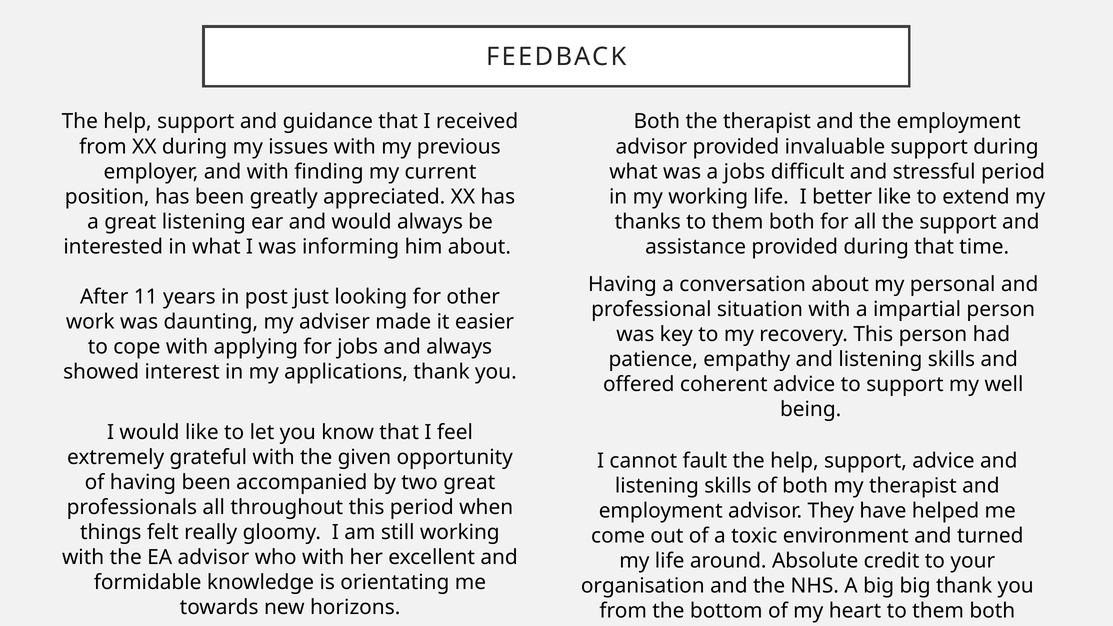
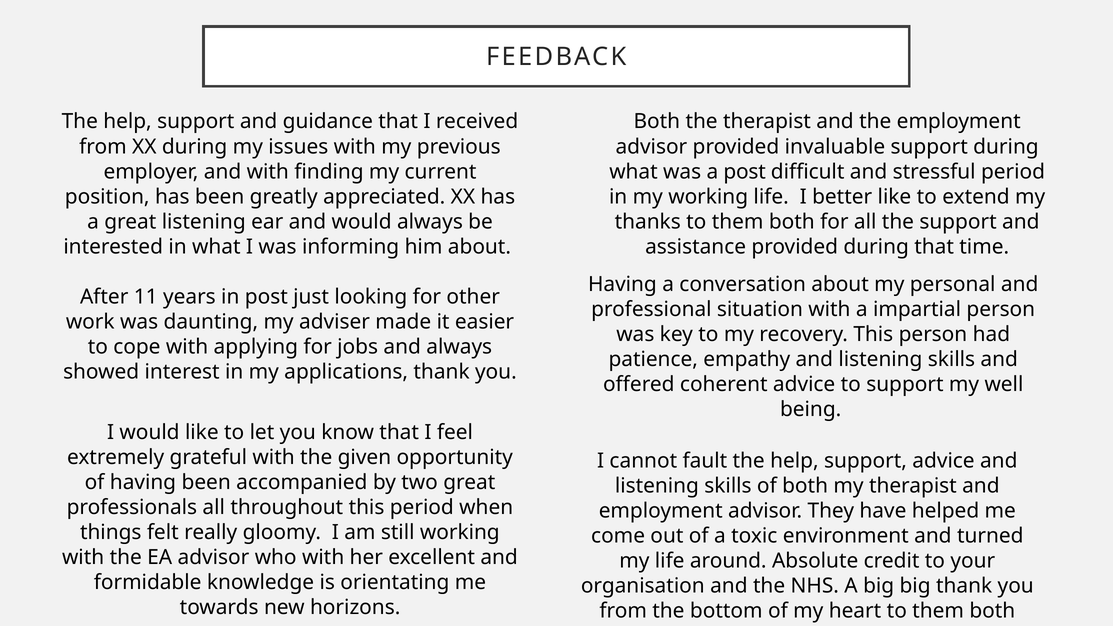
a jobs: jobs -> post (745, 172)
